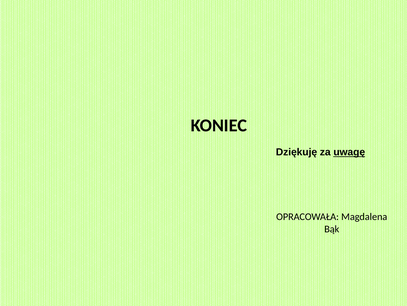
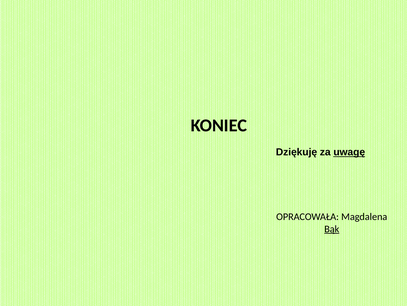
Bąk underline: none -> present (332, 228)
